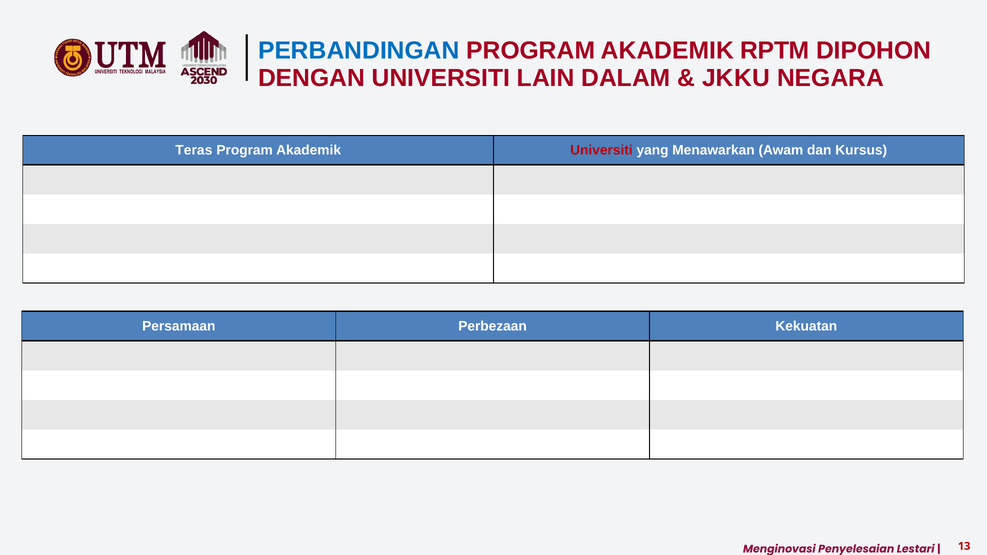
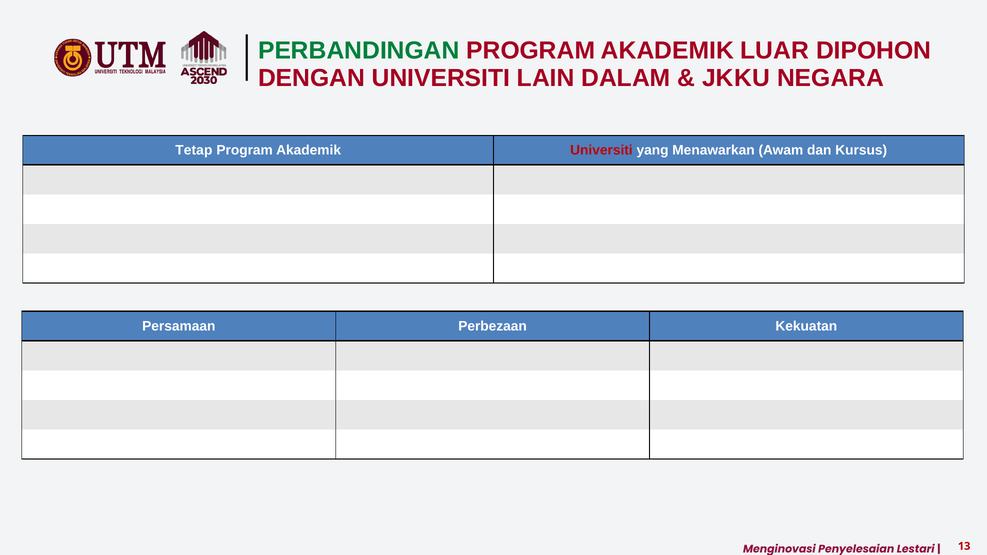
PERBANDINGAN colour: blue -> green (359, 51)
RPTM: RPTM -> LUAR (775, 51)
Teras: Teras -> Tetap (194, 150)
